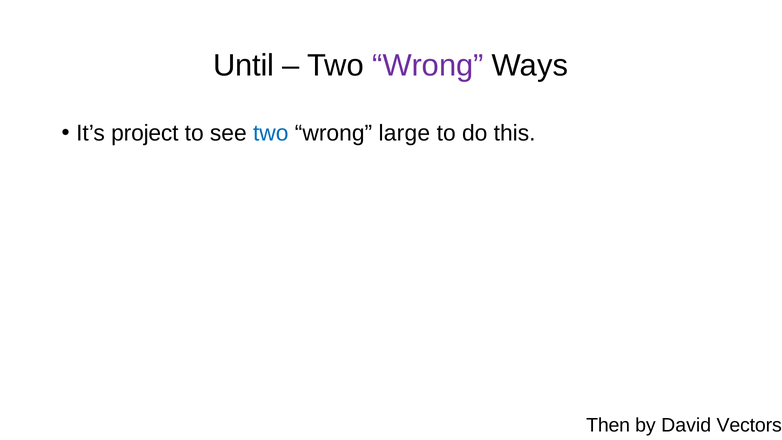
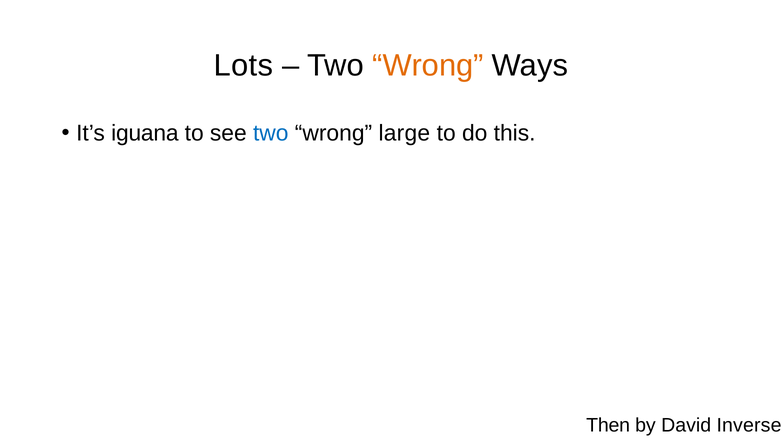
Until: Until -> Lots (243, 66)
Wrong colour: purple -> orange (428, 66)
project: project -> iguana (145, 133)
Vectors: Vectors -> Inverse (749, 425)
